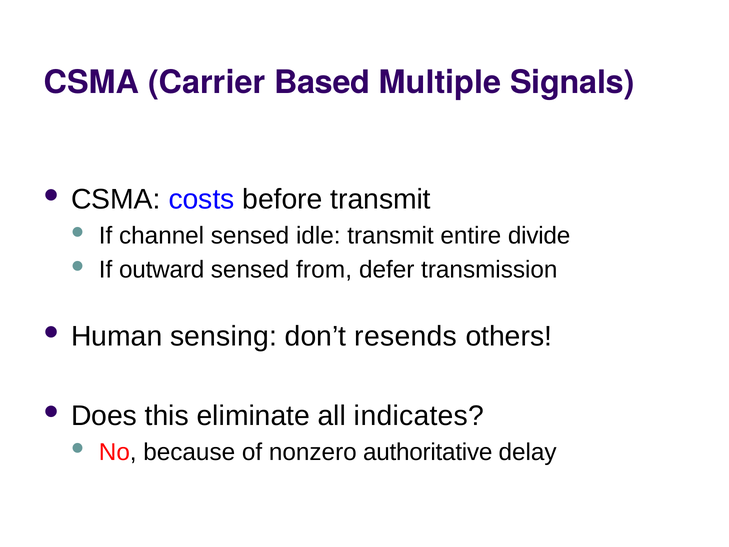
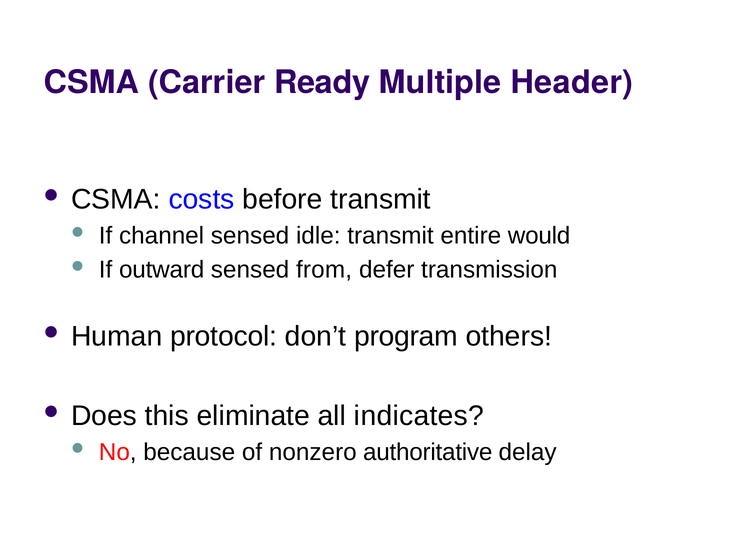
Based: Based -> Ready (322, 82)
Signals: Signals -> Header (572, 82)
divide: divide -> would (539, 236)
sensing: sensing -> protocol (224, 336)
resends: resends -> program (406, 336)
